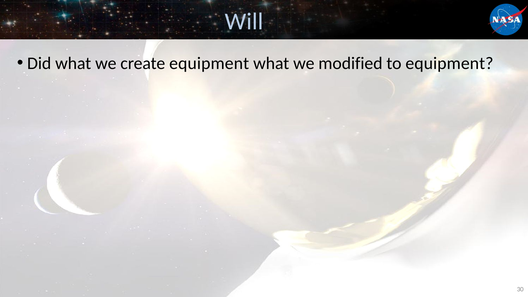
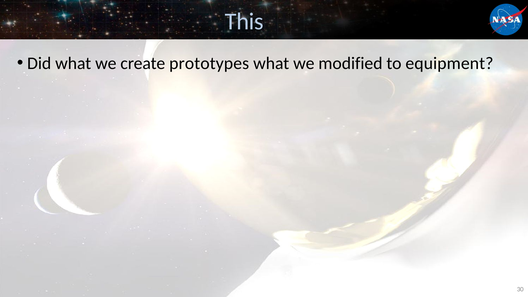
Will: Will -> This (244, 21)
create equipment: equipment -> prototypes (209, 63)
